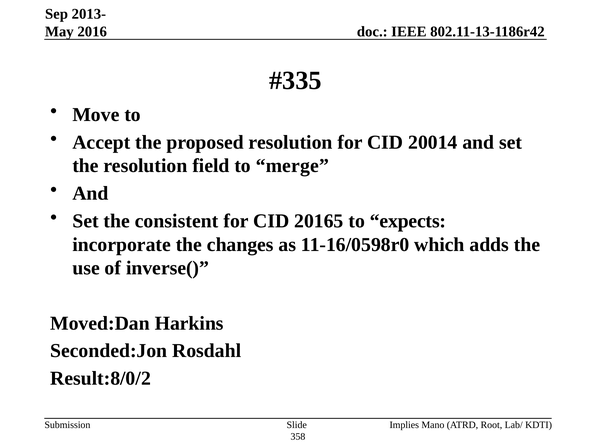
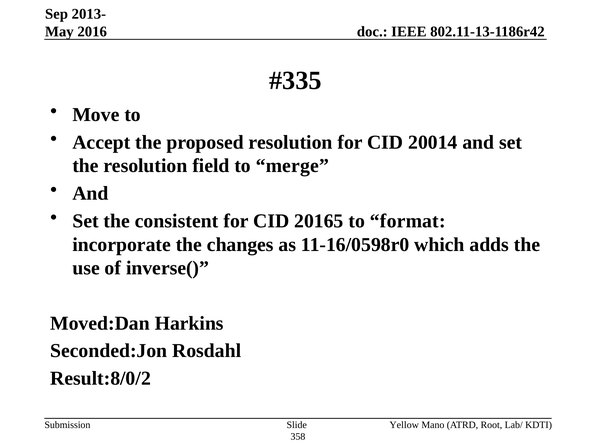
expects: expects -> format (408, 221)
Implies: Implies -> Yellow (404, 425)
